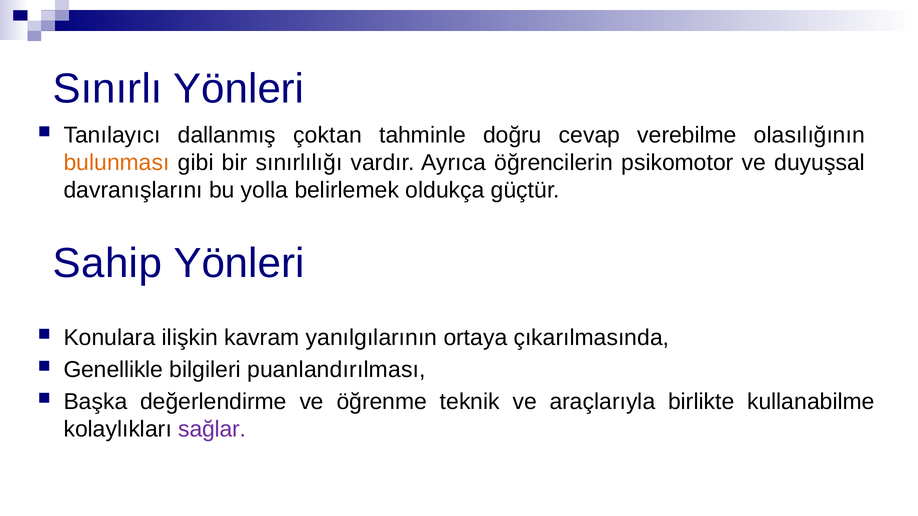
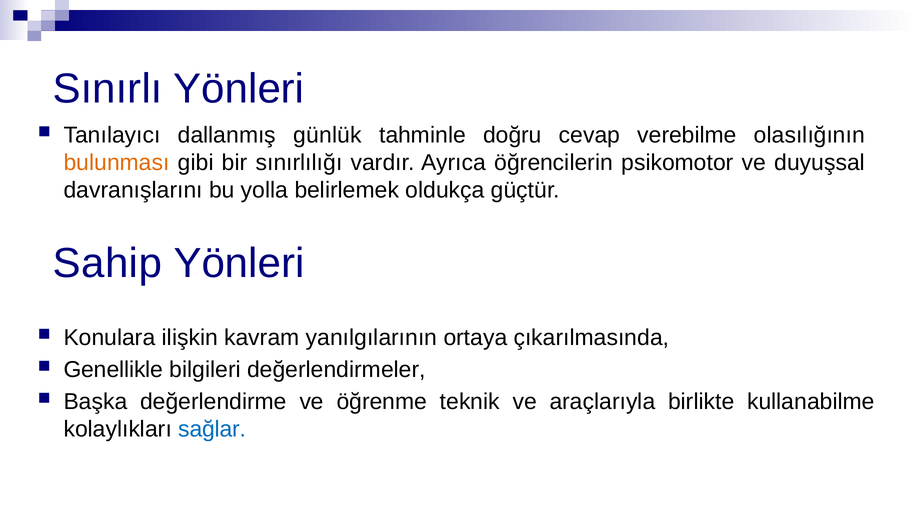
çoktan: çoktan -> günlük (327, 135)
puanlandırılması: puanlandırılması -> değerlendirmeler (336, 370)
sağlar colour: purple -> blue (212, 430)
